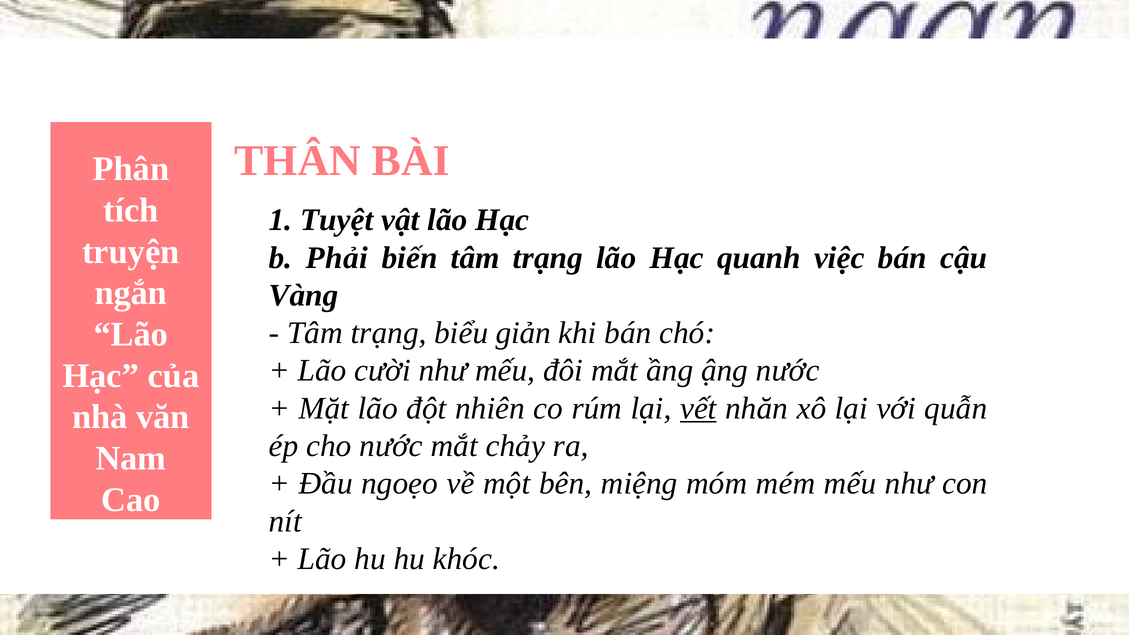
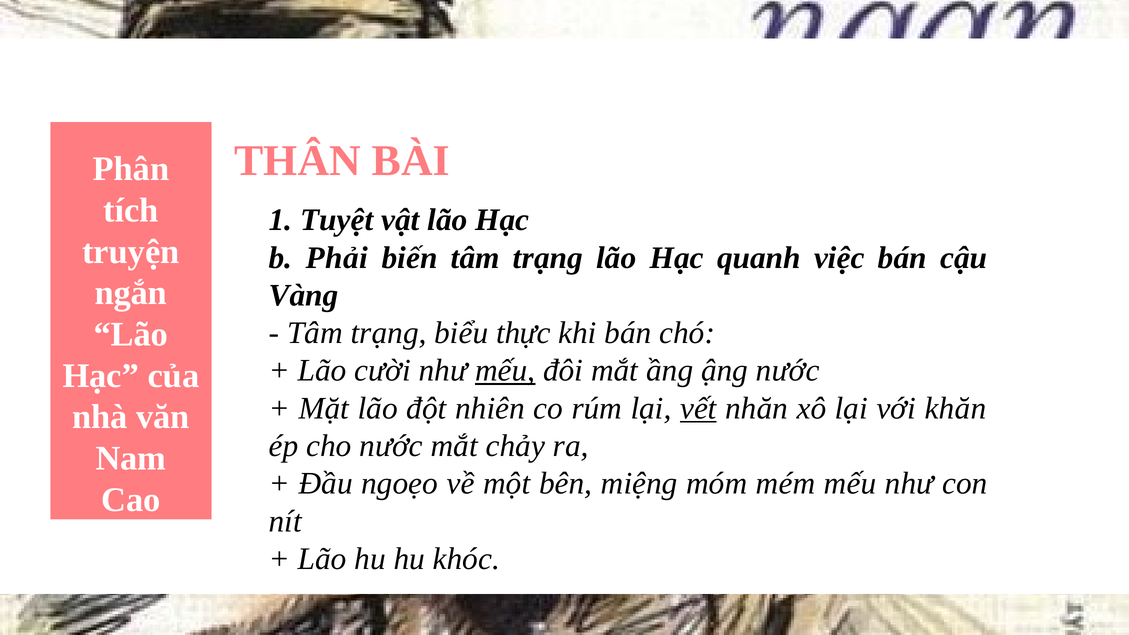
giản: giản -> thực (523, 333)
mếu underline: none -> present (505, 371)
quẫn: quẫn -> khăn (956, 408)
